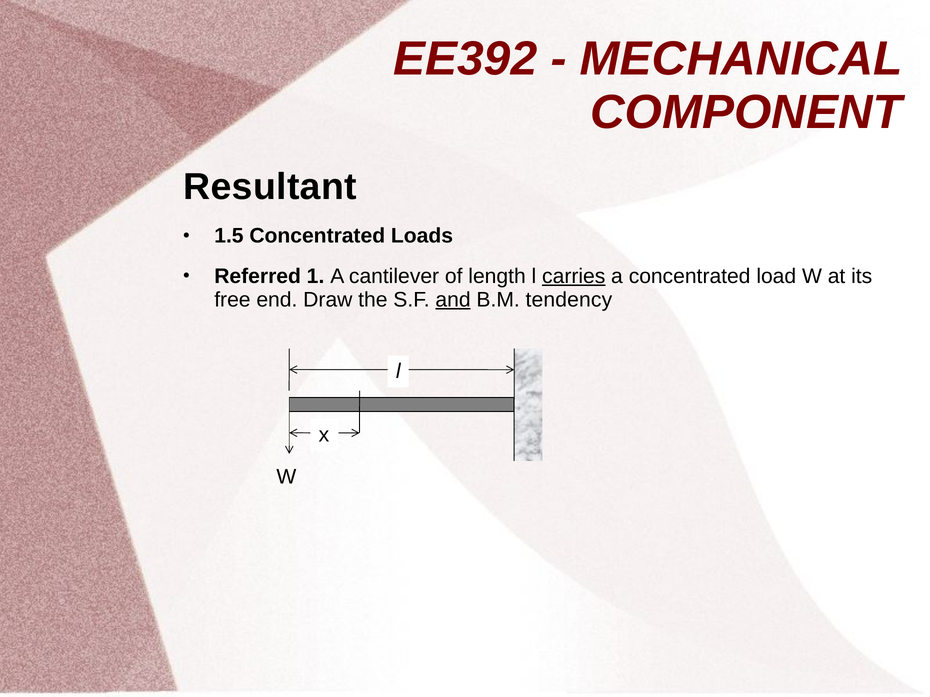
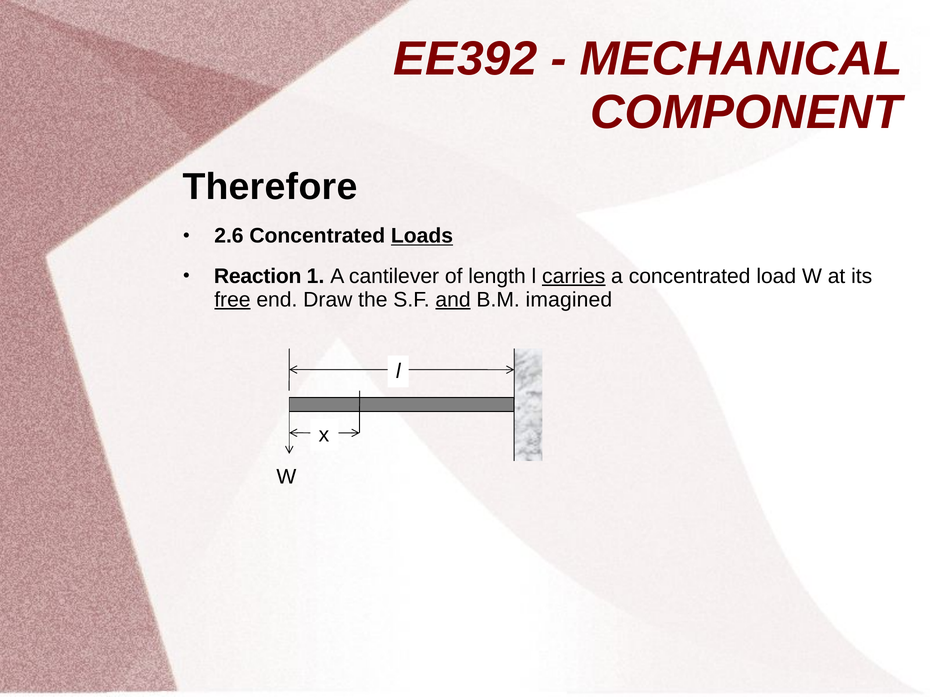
Resultant: Resultant -> Therefore (270, 187)
1.5: 1.5 -> 2.6 (229, 236)
Loads underline: none -> present (422, 236)
Referred: Referred -> Reaction (258, 276)
free underline: none -> present (232, 300)
tendency: tendency -> imagined (569, 300)
